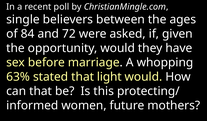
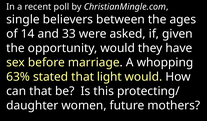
84: 84 -> 14 (28, 34)
72: 72 -> 33 (69, 34)
informed: informed -> daughter (32, 106)
